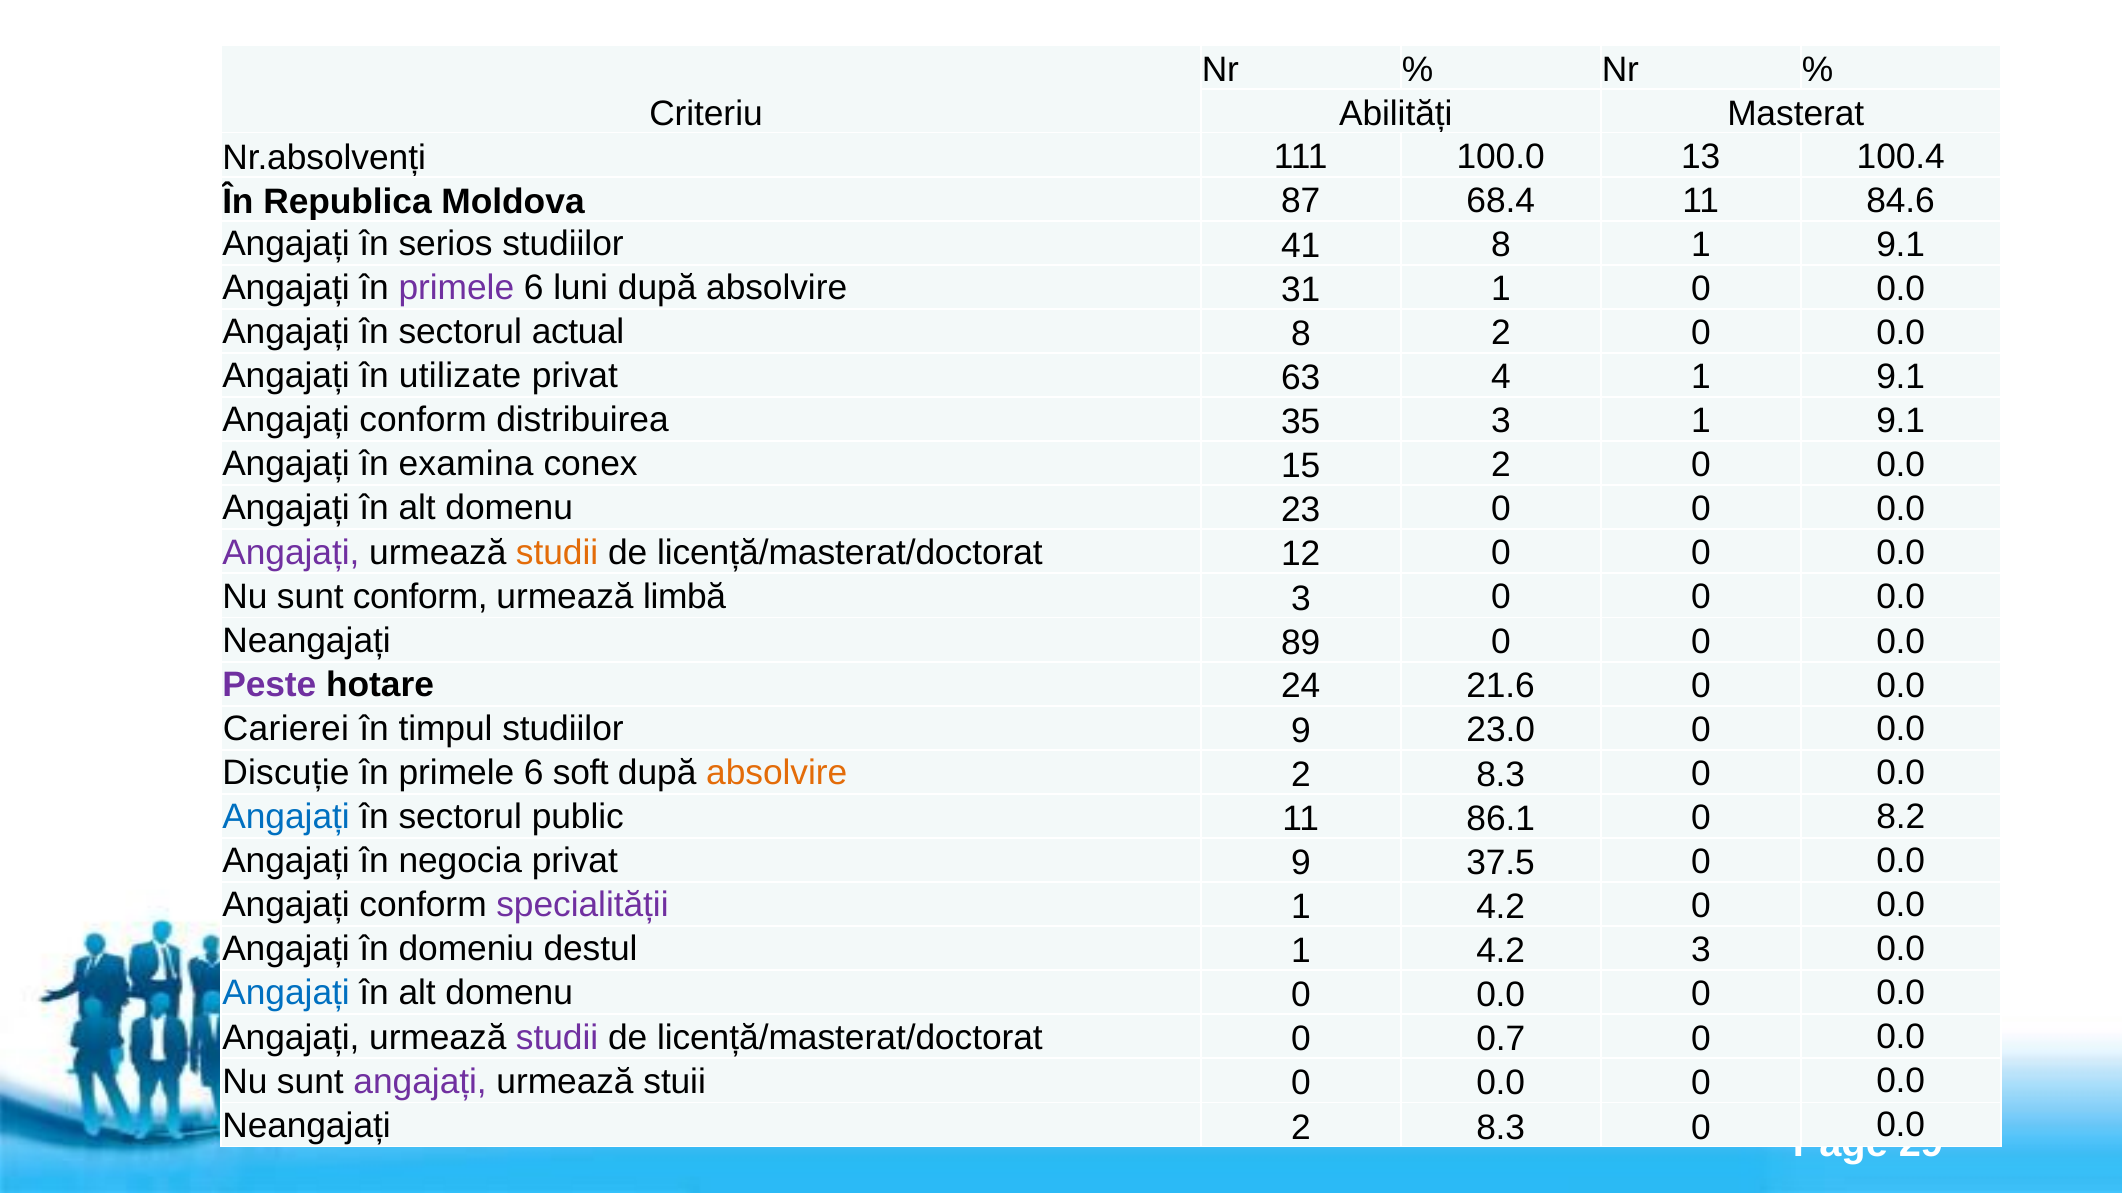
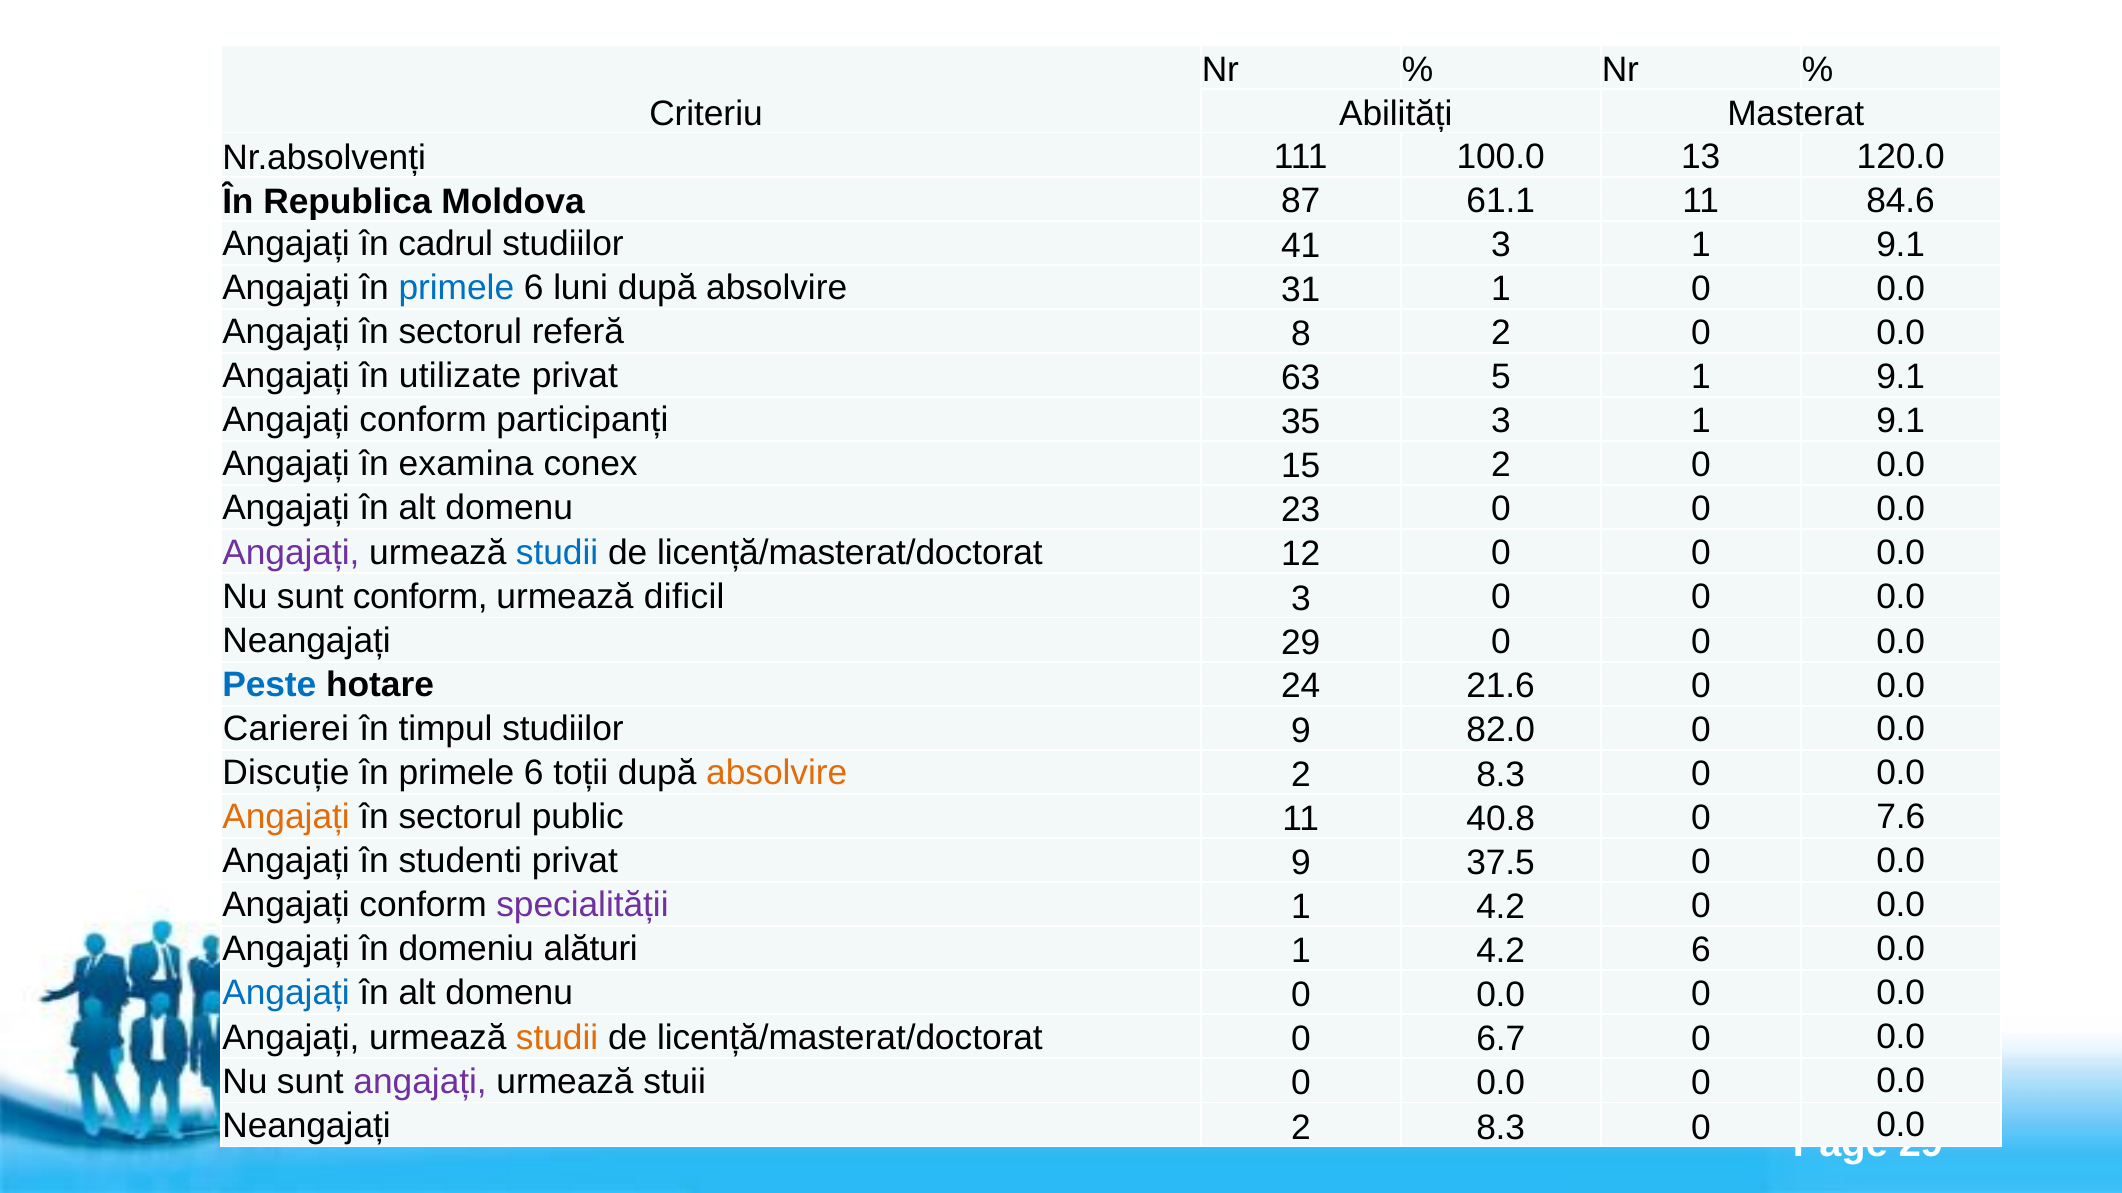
100.4: 100.4 -> 120.0 (1901, 157)
68.4: 68.4 -> 61.1 (1501, 201)
serios: serios -> cadrul (446, 244)
41 8: 8 -> 3 (1501, 245)
primele colour: purple -> blue (456, 288)
actual: actual -> referă (578, 332)
4: 4 -> 5 (1501, 377)
distribuirea: distribuirea -> participanți (582, 420)
studii colour: orange -> blue (557, 553)
limbă: limbă -> dificil (684, 597)
Neangajați 89: 89 -> 29 (1301, 643)
Peste colour: purple -> blue (269, 685)
23.0: 23.0 -> 82.0 (1501, 730)
soft: soft -> toții (581, 773)
Angajați colour: blue -> orange (286, 817)
86.1: 86.1 -> 40.8 (1501, 819)
8.2: 8.2 -> 7.6 (1901, 817)
negocia: negocia -> studenti (460, 861)
destul: destul -> alături (591, 950)
4.2 3: 3 -> 6 (1701, 950)
studii colour: purple -> orange (557, 1038)
0.7: 0.7 -> 6.7 (1501, 1040)
